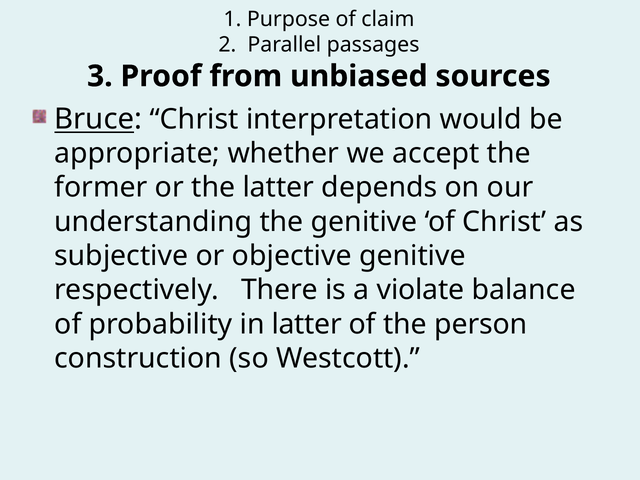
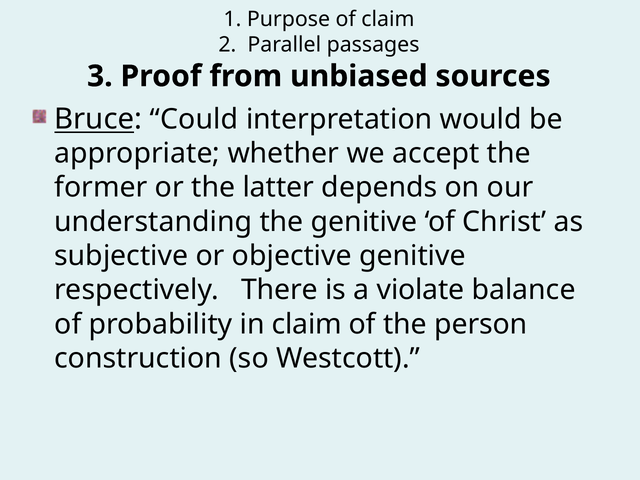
Bruce Christ: Christ -> Could (194, 119)
in latter: latter -> claim (307, 324)
